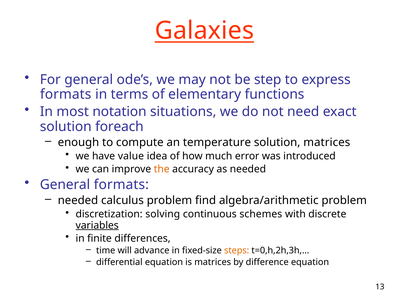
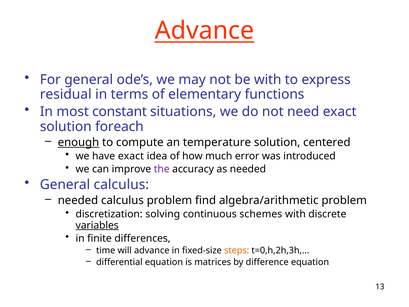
Galaxies: Galaxies -> Advance (204, 31)
be step: step -> with (268, 80)
formats: formats -> residual (66, 94)
notation: notation -> constant (120, 112)
enough underline: none -> present (78, 142)
solution matrices: matrices -> centered (327, 142)
have value: value -> exact (131, 156)
the colour: orange -> purple (162, 169)
General formats: formats -> calculus (121, 185)
